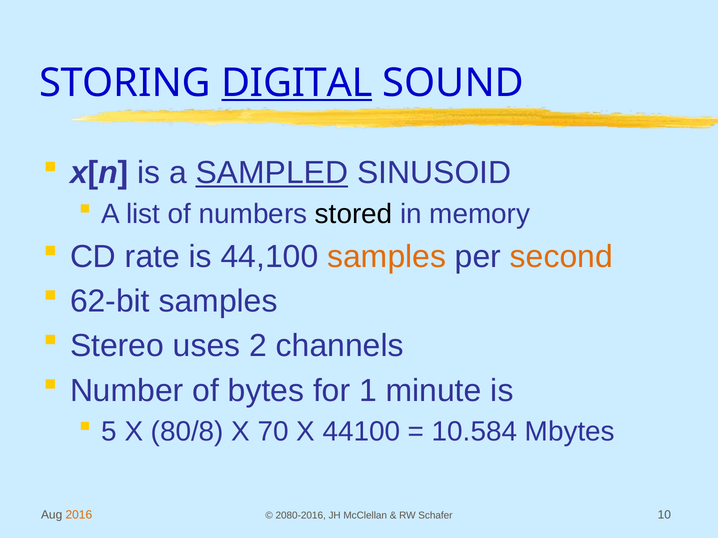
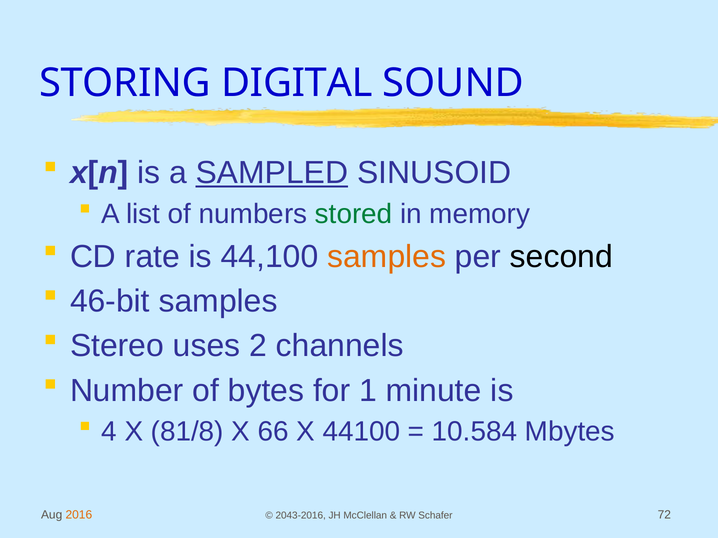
DIGITAL underline: present -> none (297, 83)
stored colour: black -> green (354, 214)
second colour: orange -> black (561, 257)
62-bit: 62-bit -> 46-bit (110, 302)
5: 5 -> 4 (109, 432)
80/8: 80/8 -> 81/8 (187, 432)
70: 70 -> 66 (273, 432)
2080-2016: 2080-2016 -> 2043-2016 (301, 516)
10: 10 -> 72 (664, 515)
